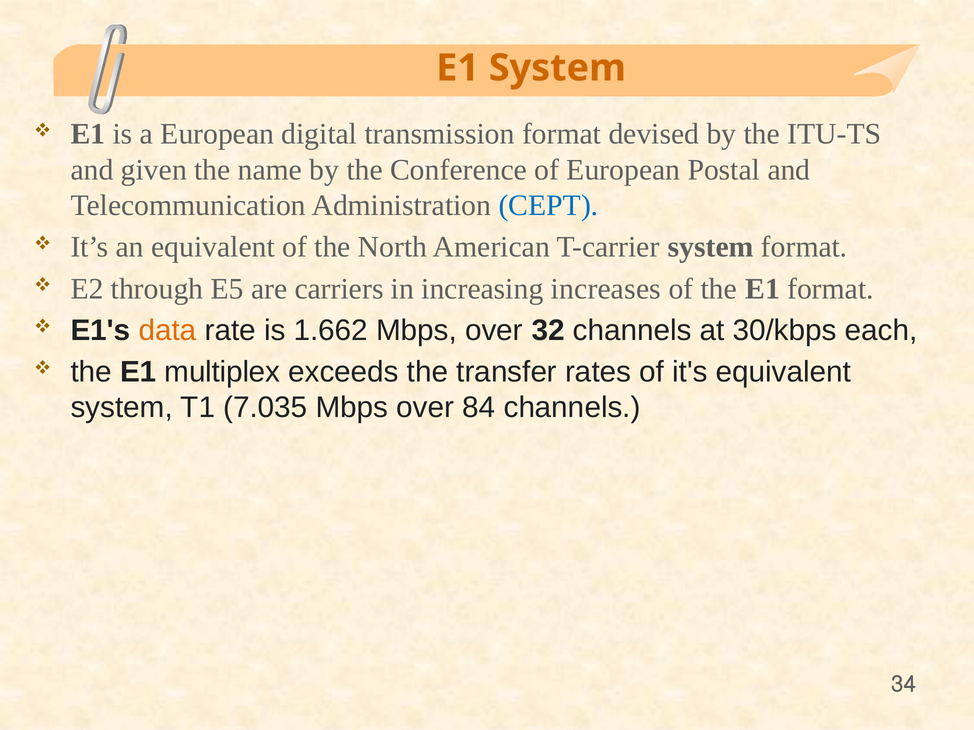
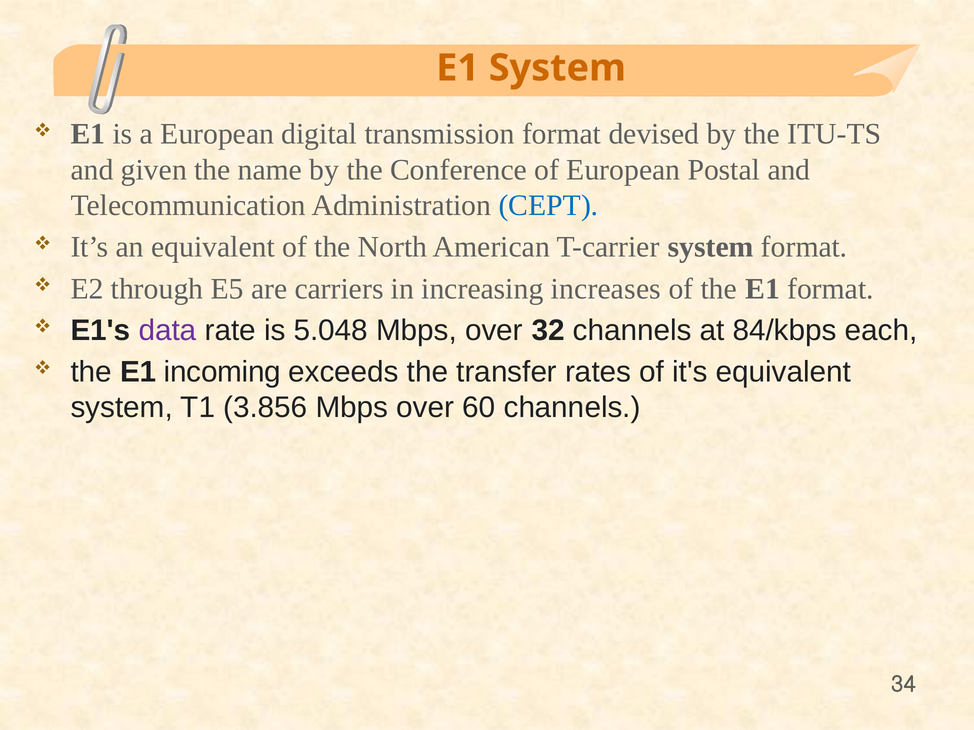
data colour: orange -> purple (168, 331)
1.662: 1.662 -> 5.048 (331, 331)
30/kbps: 30/kbps -> 84/kbps (785, 331)
multiplex: multiplex -> incoming (222, 372)
7.035: 7.035 -> 3.856 (265, 408)
84: 84 -> 60 (479, 408)
